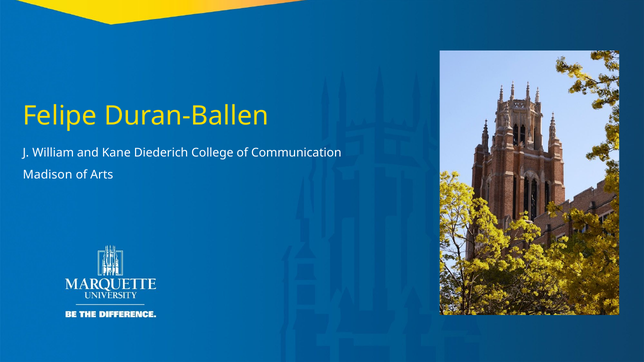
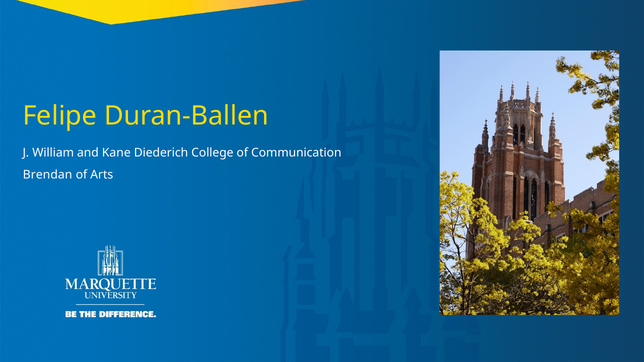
Madison: Madison -> Brendan (48, 175)
